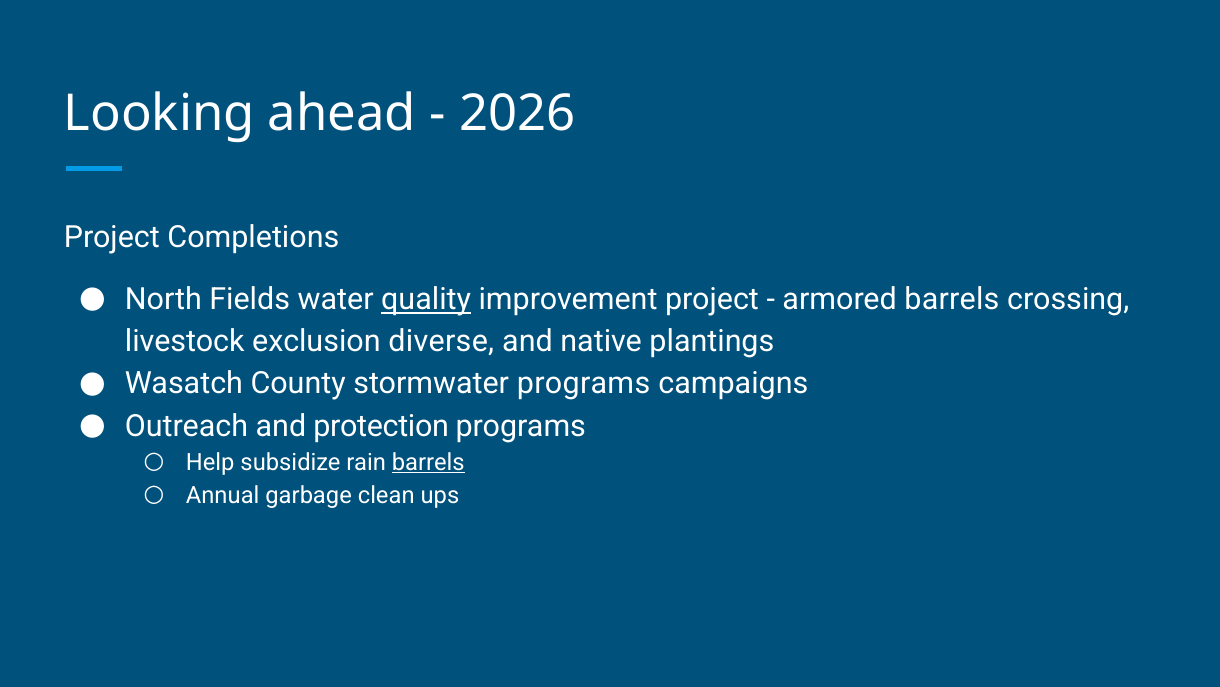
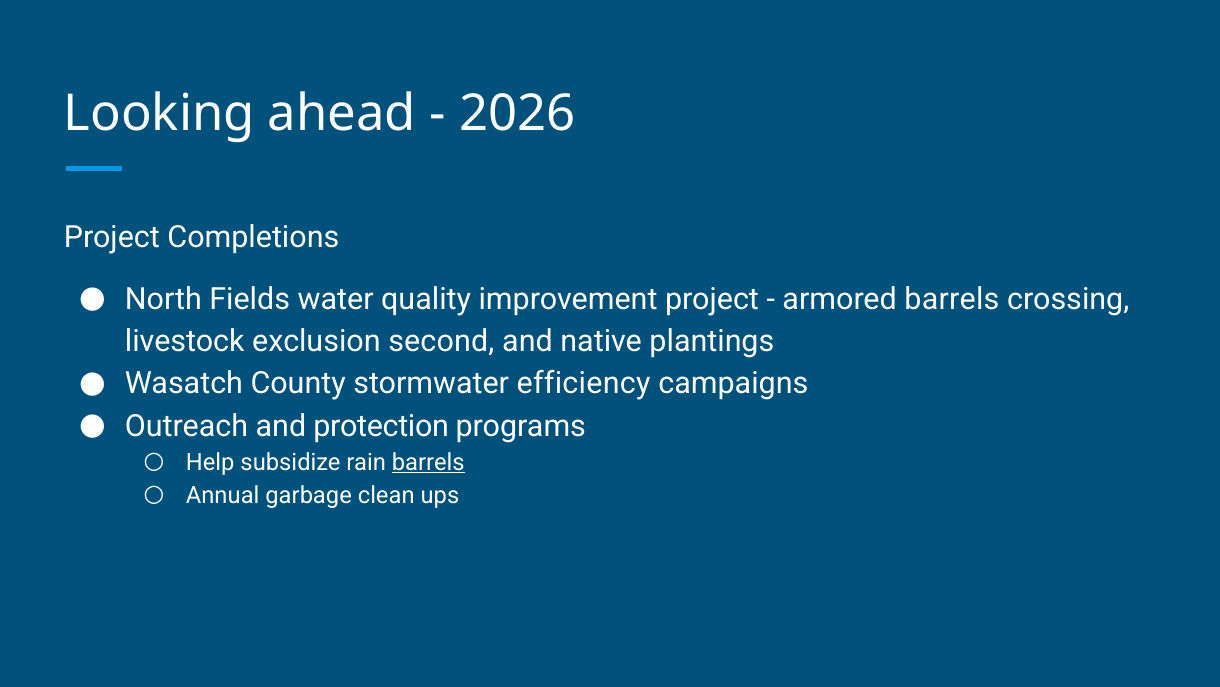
quality underline: present -> none (426, 299)
diverse: diverse -> second (441, 341)
stormwater programs: programs -> efficiency (584, 383)
